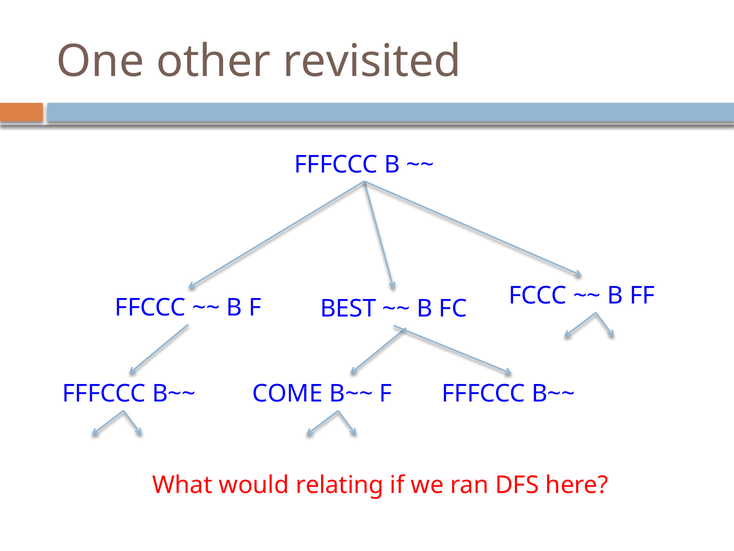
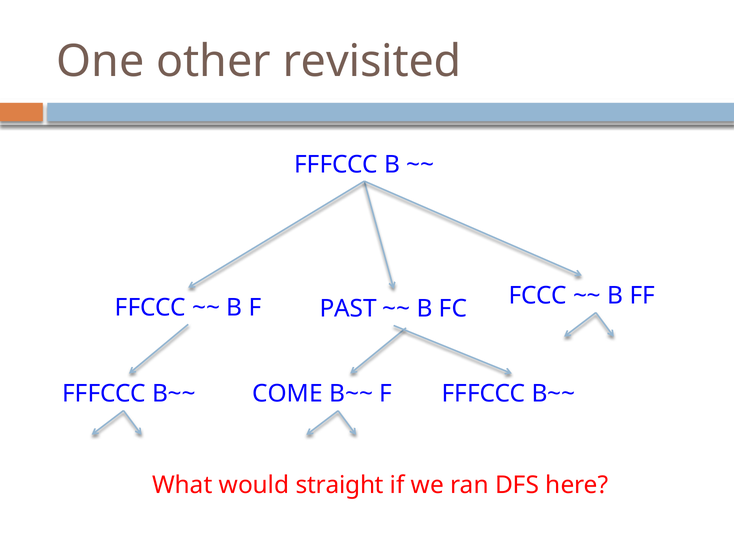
BEST: BEST -> PAST (348, 309)
relating: relating -> straight (340, 485)
